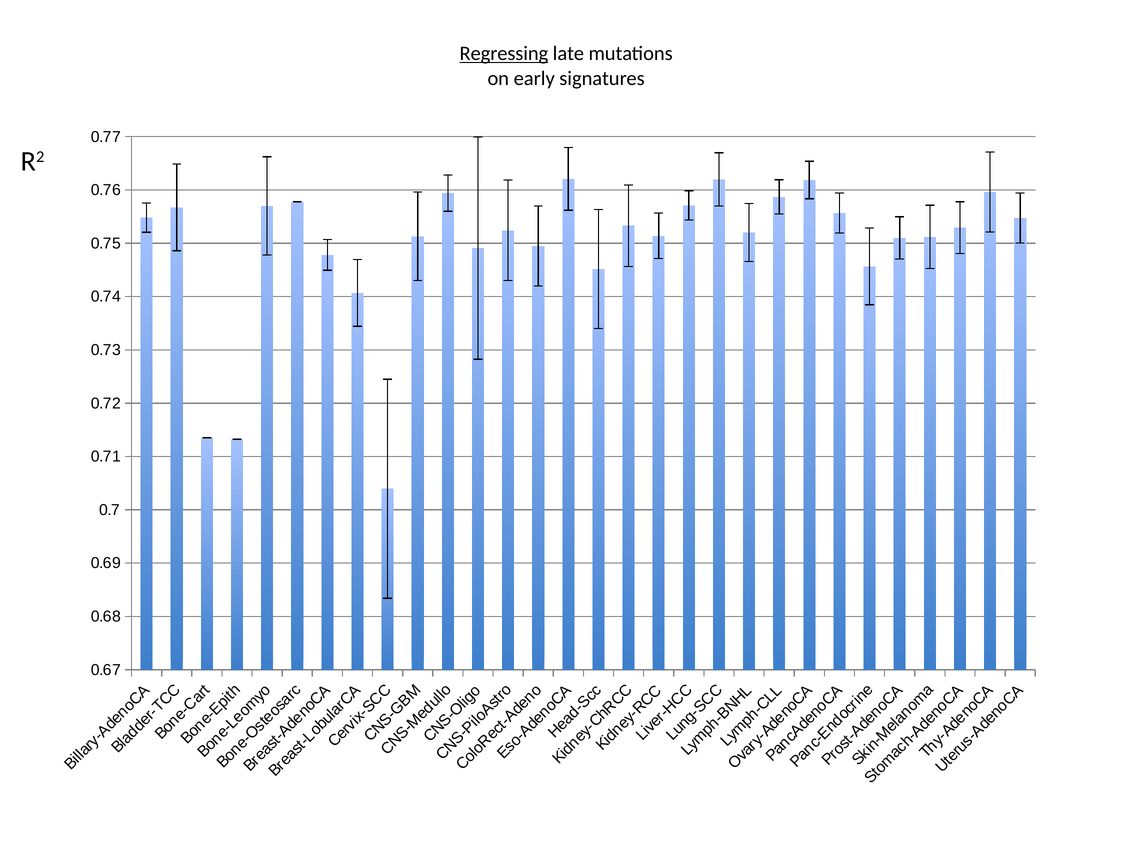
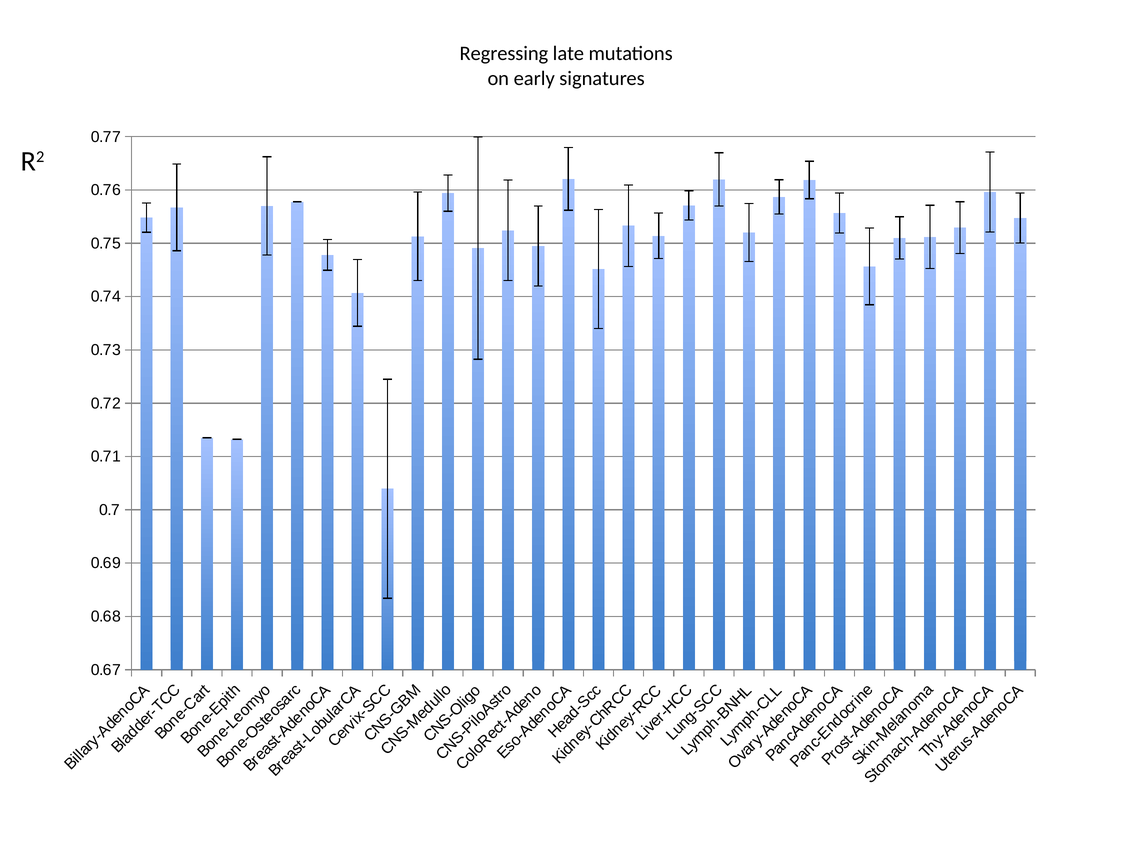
Regressing underline: present -> none (504, 54)
